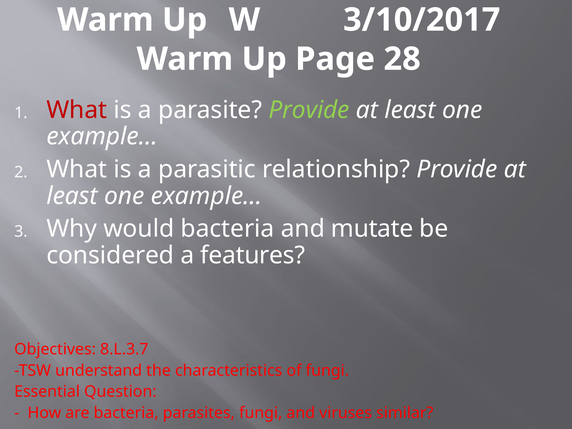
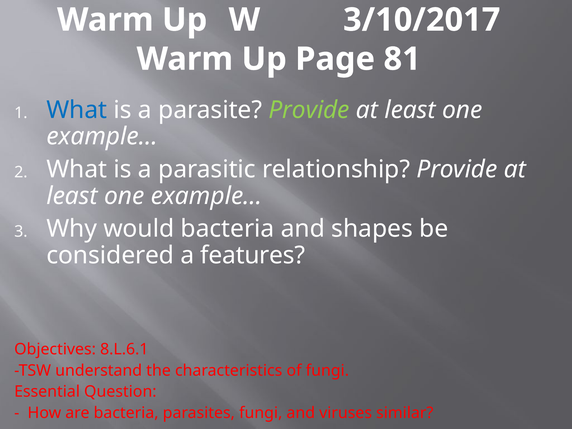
28: 28 -> 81 (402, 59)
What colour: red -> blue (77, 110)
mutate: mutate -> shapes (372, 229)
8.L.3.7: 8.L.3.7 -> 8.L.6.1 (124, 349)
